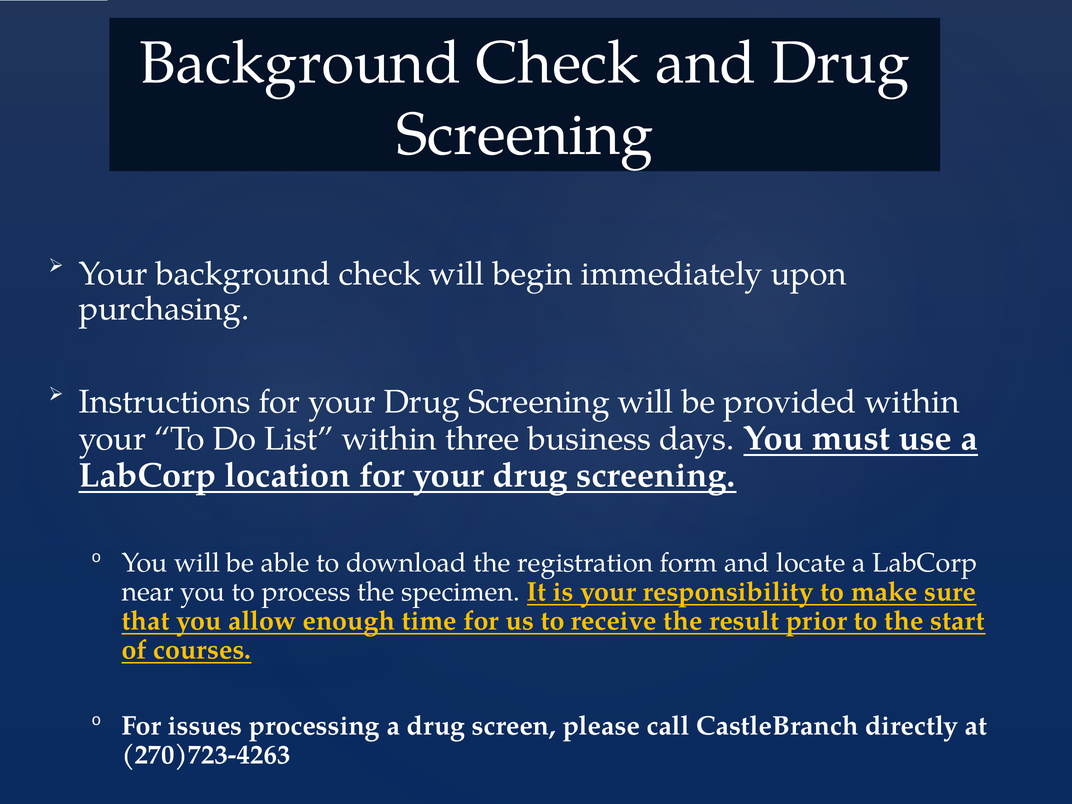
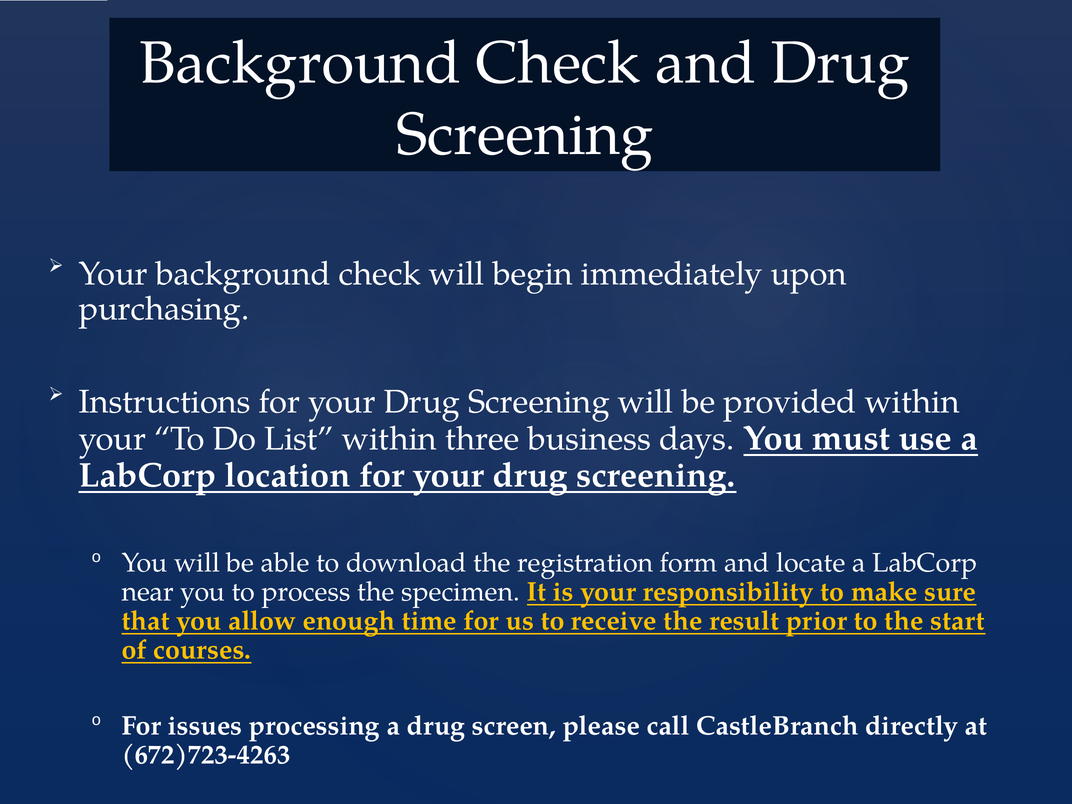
270)723-4263: 270)723-4263 -> 672)723-4263 (206, 755)
